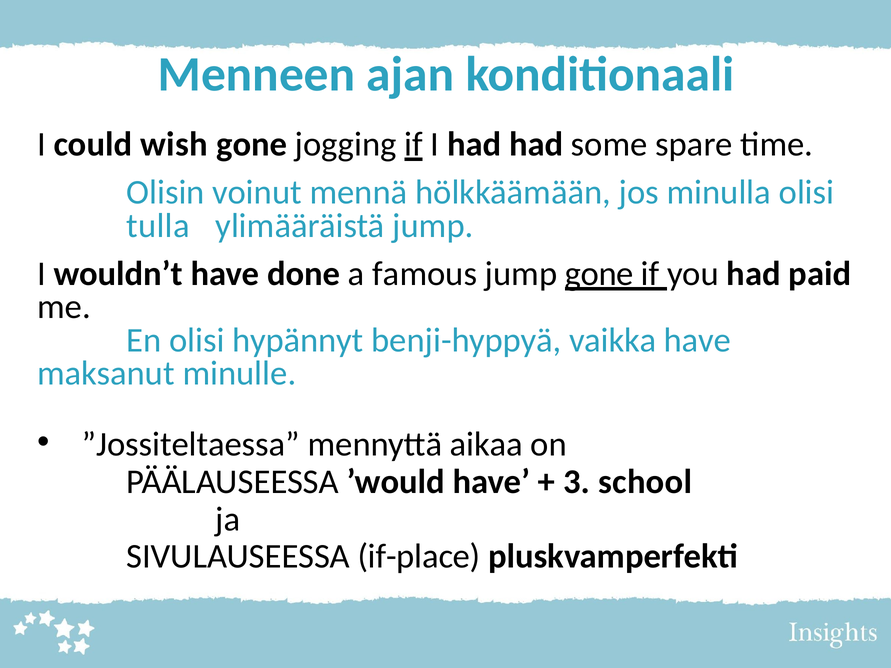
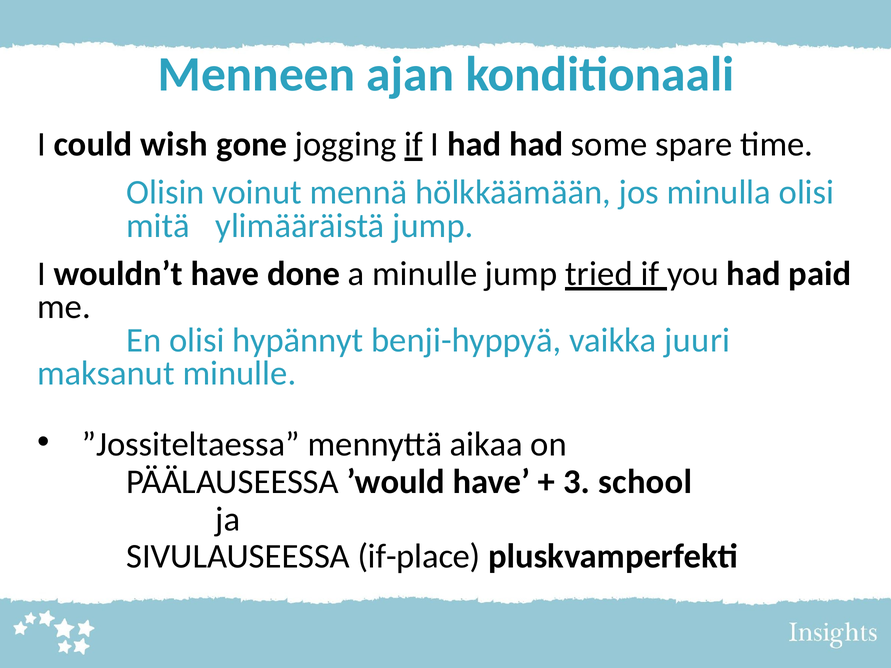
tulla: tulla -> mitä (158, 226)
a famous: famous -> minulle (425, 274)
jump gone: gone -> tried (599, 274)
vaikka have: have -> juuri (697, 340)
